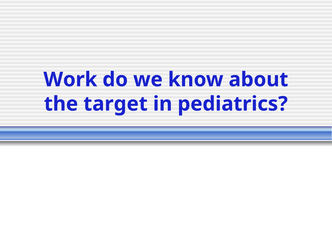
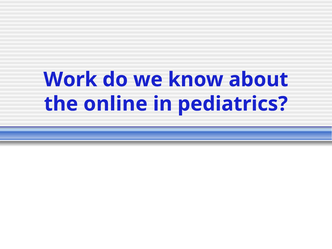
target: target -> online (115, 104)
